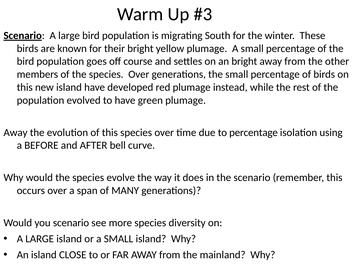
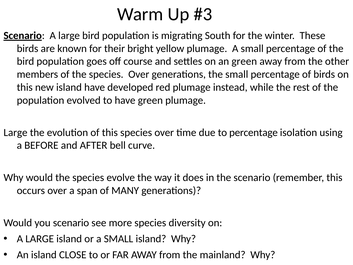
an bright: bright -> green (244, 61)
Away: Away -> Large (15, 132)
